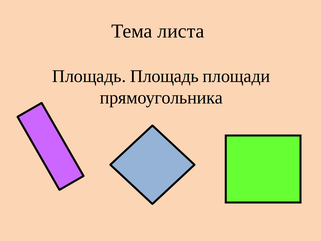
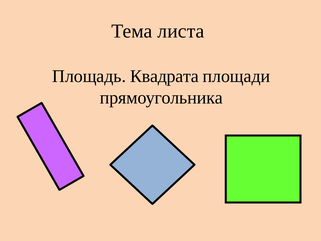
Площадь Площадь: Площадь -> Квадрата (164, 76)
